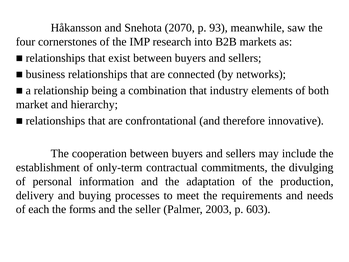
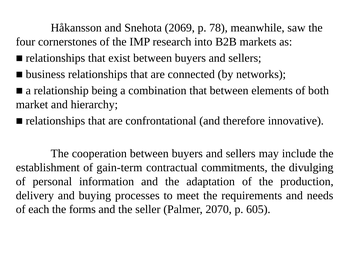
2070: 2070 -> 2069 (180, 28)
93: 93 -> 78 (219, 28)
that industry: industry -> between (229, 91)
only-term: only-term -> gain-term (119, 167)
2003: 2003 -> 2070 (219, 209)
603: 603 -> 605 (258, 209)
